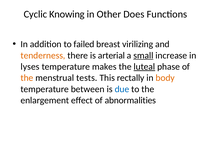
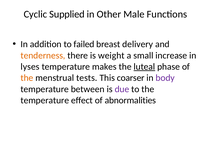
Knowing: Knowing -> Supplied (67, 14)
Does: Does -> Male (134, 14)
virilizing: virilizing -> delivery (138, 44)
arterial: arterial -> weight (111, 56)
small underline: present -> none (143, 56)
rectally: rectally -> coarser (131, 78)
body colour: orange -> purple (165, 78)
due colour: blue -> purple (122, 89)
enlargement: enlargement -> temperature (45, 101)
